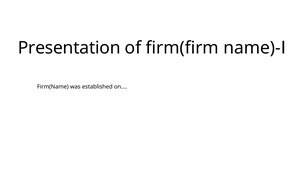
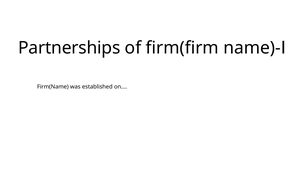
Presentation: Presentation -> Partnerships (69, 48)
